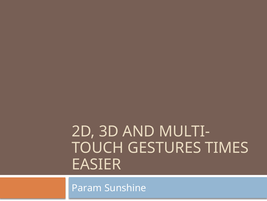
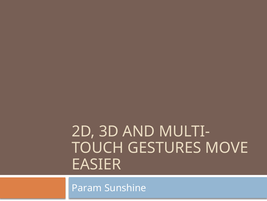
TIMES: TIMES -> MOVE (227, 147)
